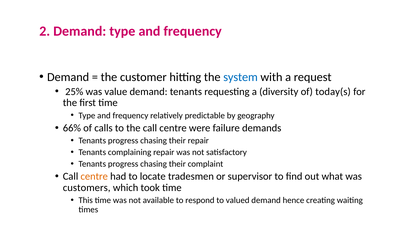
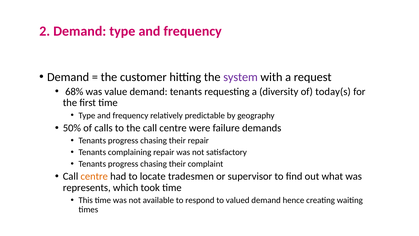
system colour: blue -> purple (241, 77)
25%: 25% -> 68% (74, 91)
66%: 66% -> 50% (72, 128)
customers: customers -> represents (87, 187)
